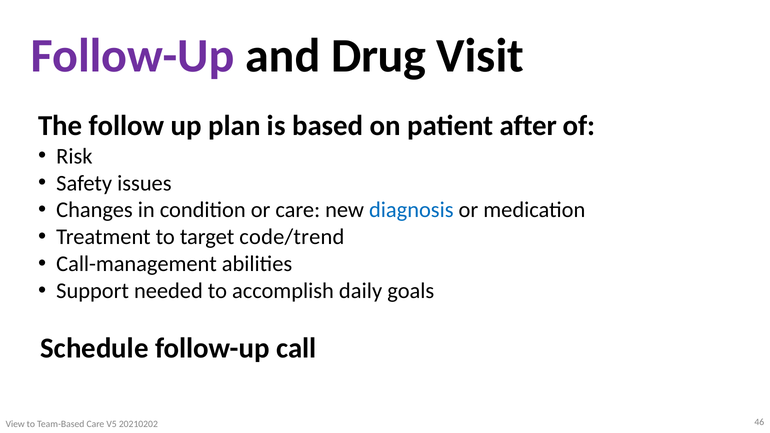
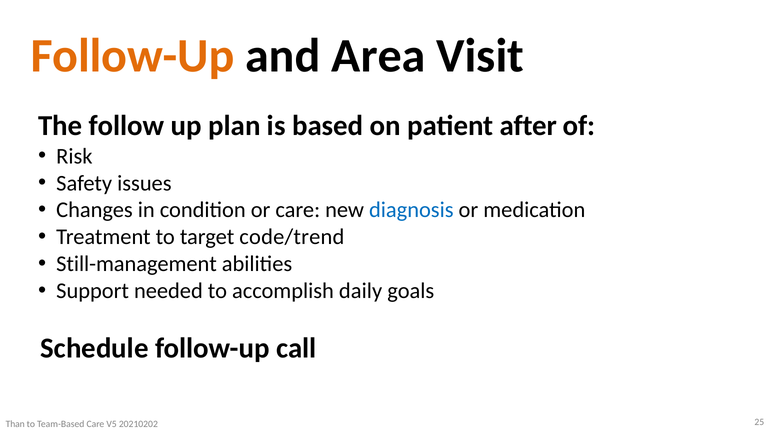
Follow-Up colour: purple -> orange (133, 56)
Drug: Drug -> Area (378, 56)
Call-management: Call-management -> Still-management (137, 264)
View: View -> Than (15, 424)
46: 46 -> 25 (759, 422)
